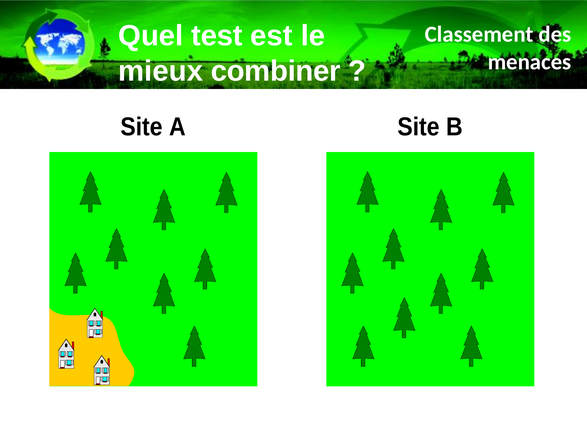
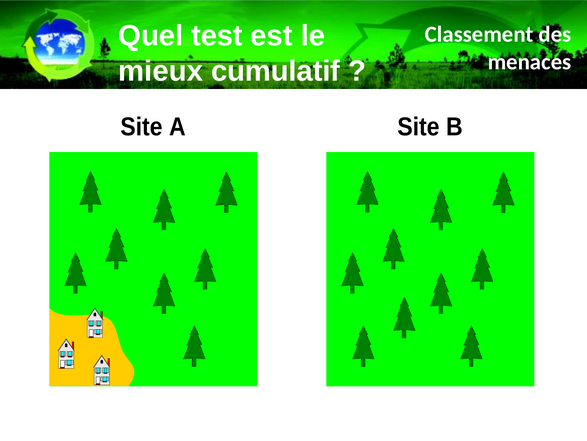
combiner: combiner -> cumulatif (276, 71)
